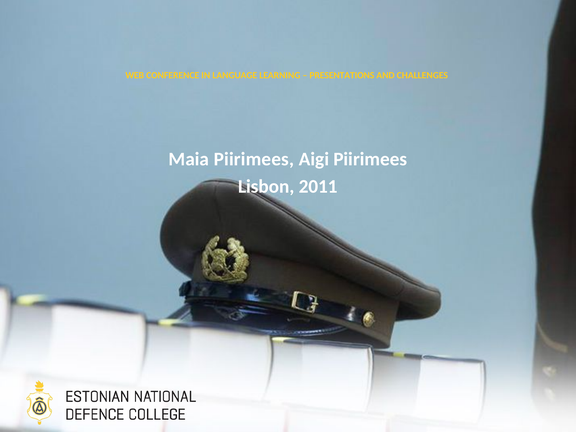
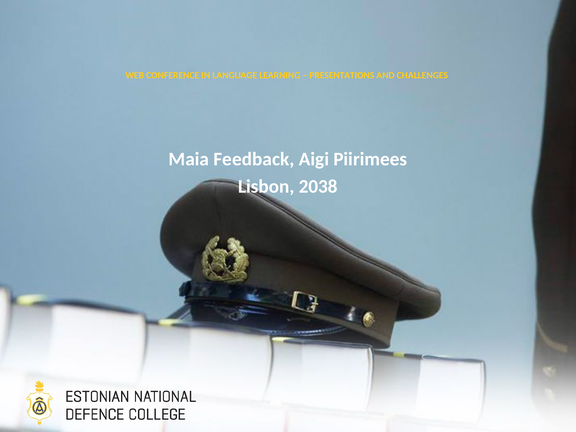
Maia Piirimees: Piirimees -> Feedback (254, 159)
2011: 2011 -> 2038 (318, 187)
